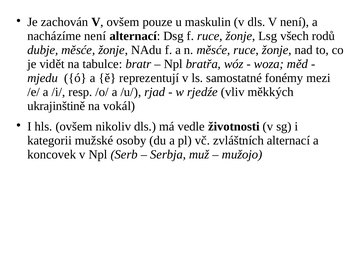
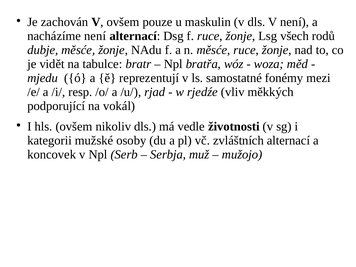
ukrajinštině: ukrajinštině -> podporující (56, 106)
